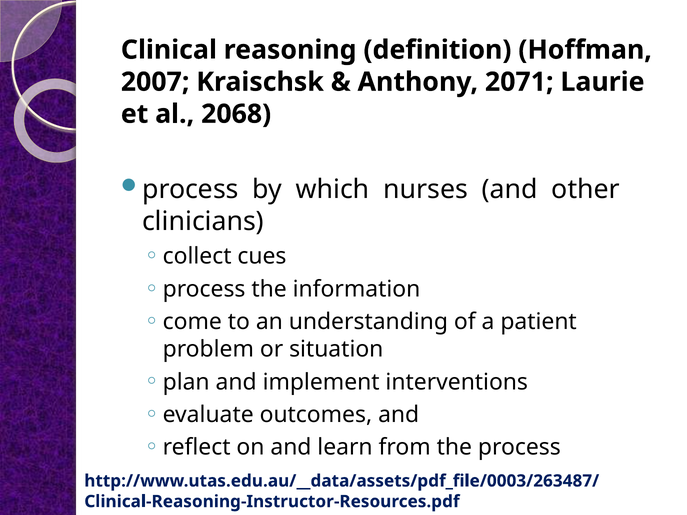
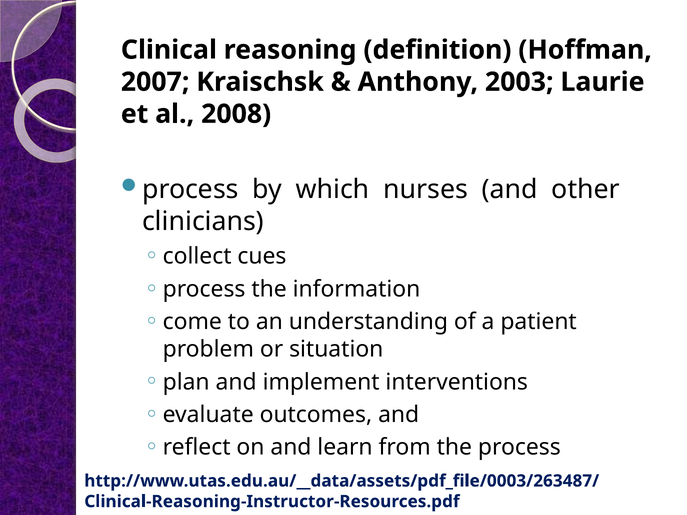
2071: 2071 -> 2003 (519, 82)
2068: 2068 -> 2008 (236, 114)
